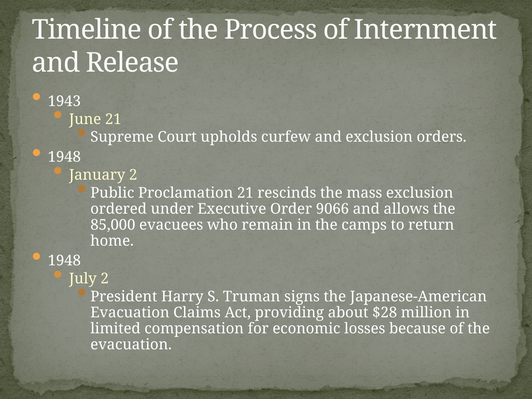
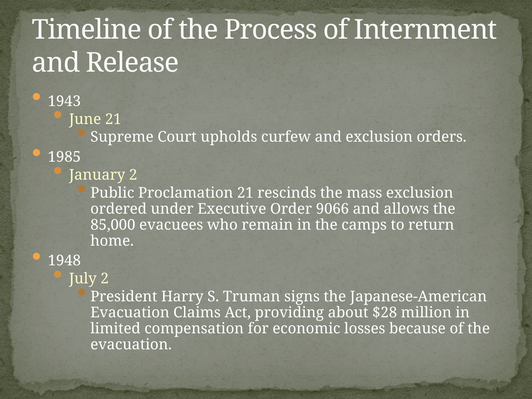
1948: 1948 -> 1985 (64, 157)
